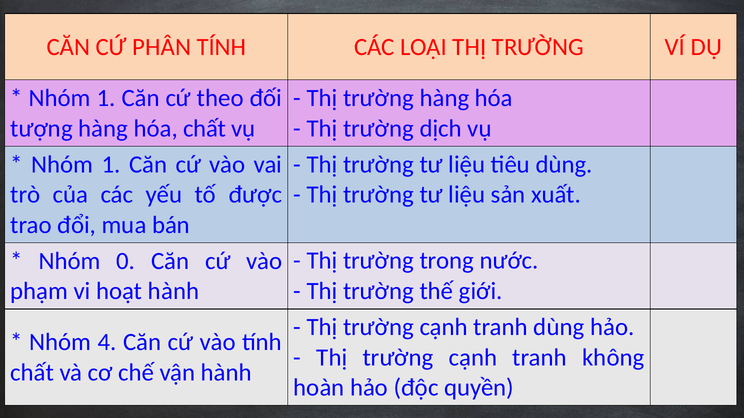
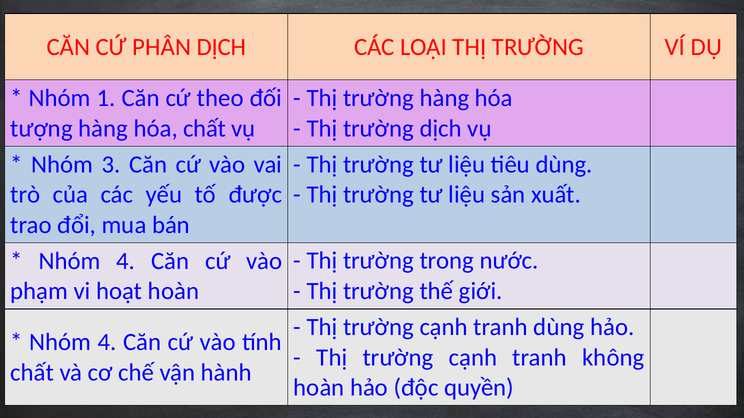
PHÂN TÍNH: TÍNH -> DỊCH (221, 47)
1: 1 -> 3 (111, 165)
0: 0 -> 4 (126, 261)
hoạt hành: hành -> hoàn (174, 292)
